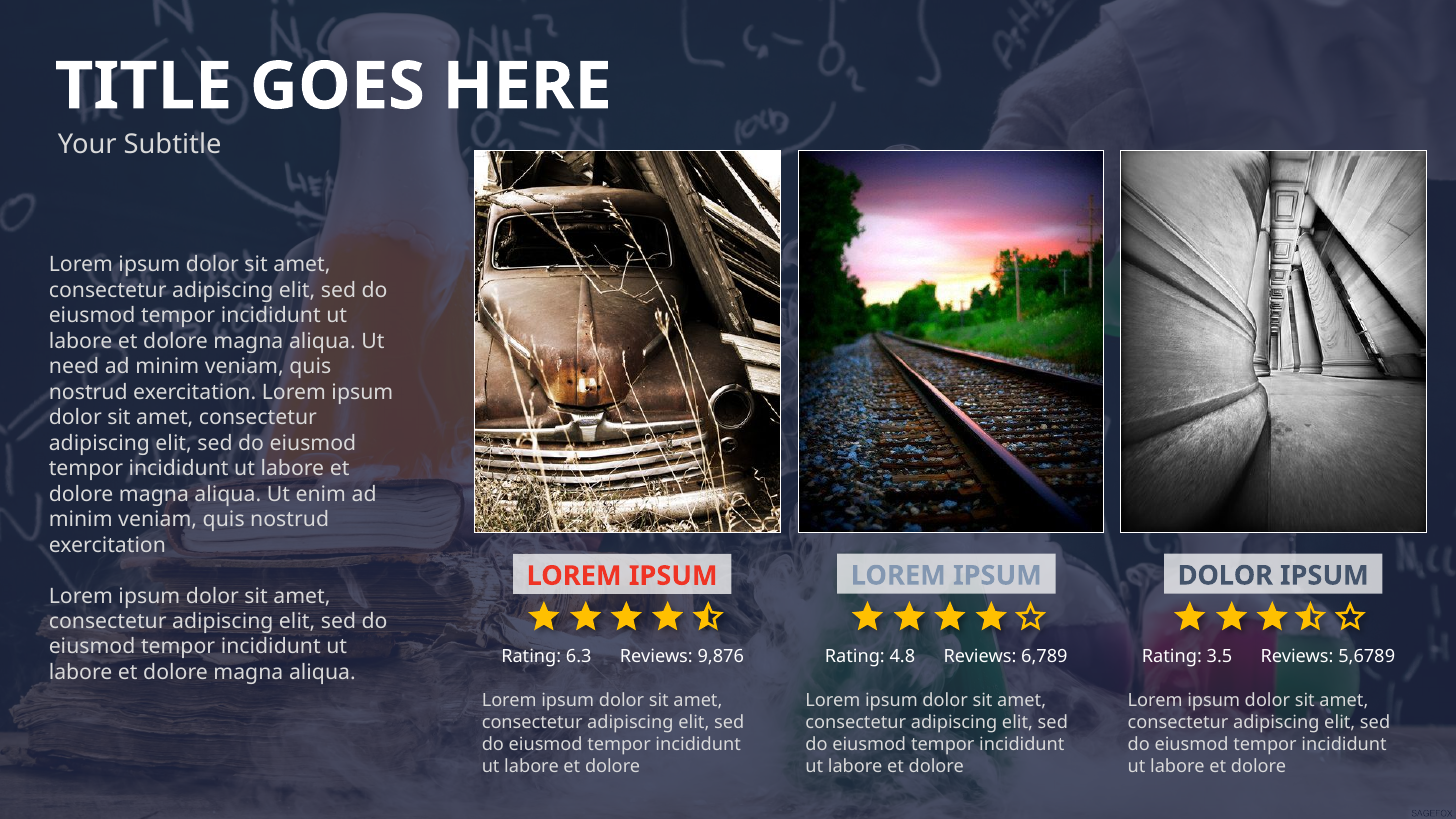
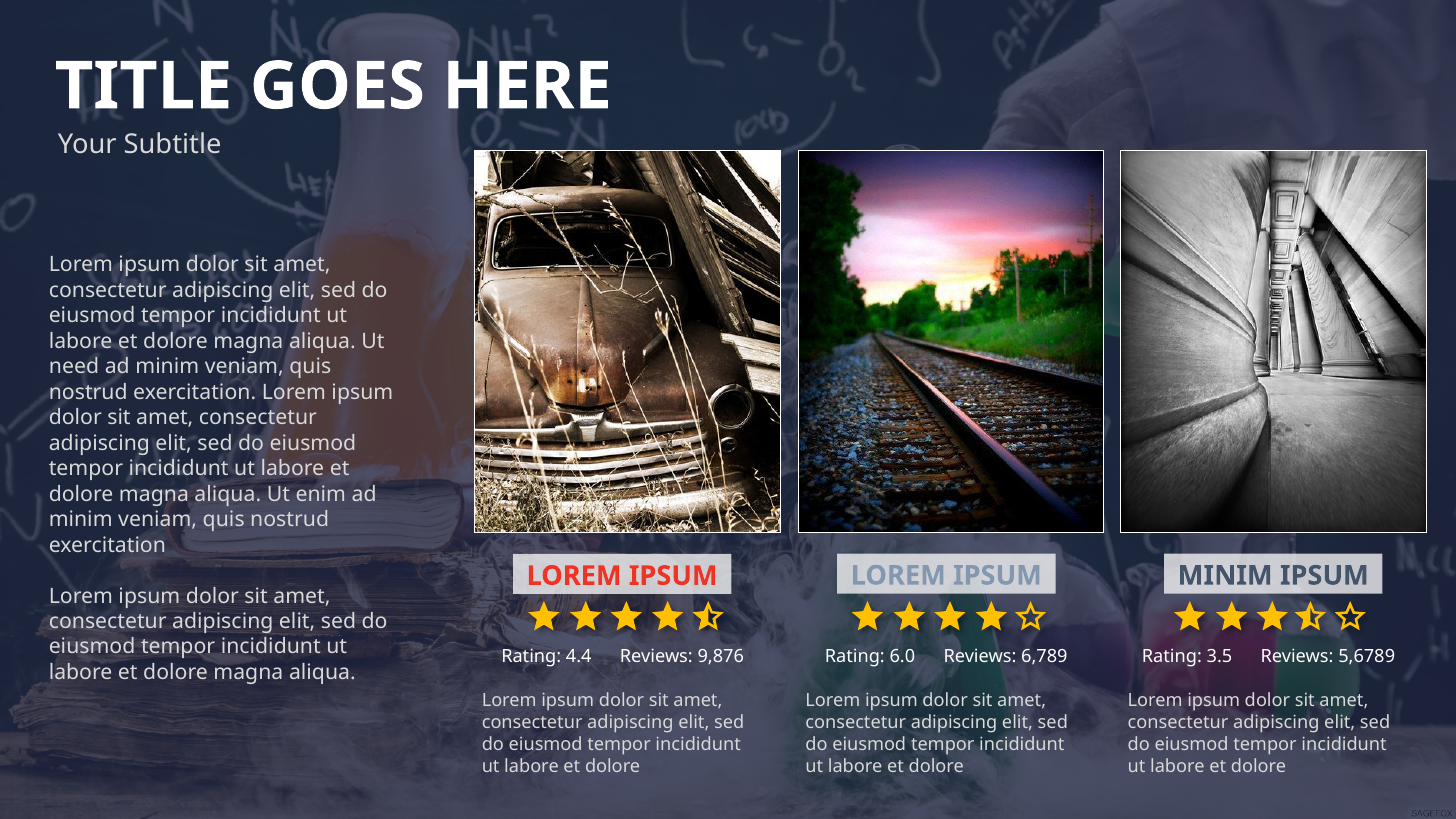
DOLOR: DOLOR -> MINIM (1225, 576)
6.3: 6.3 -> 4.4 (579, 656)
4.8: 4.8 -> 6.0 (902, 656)
